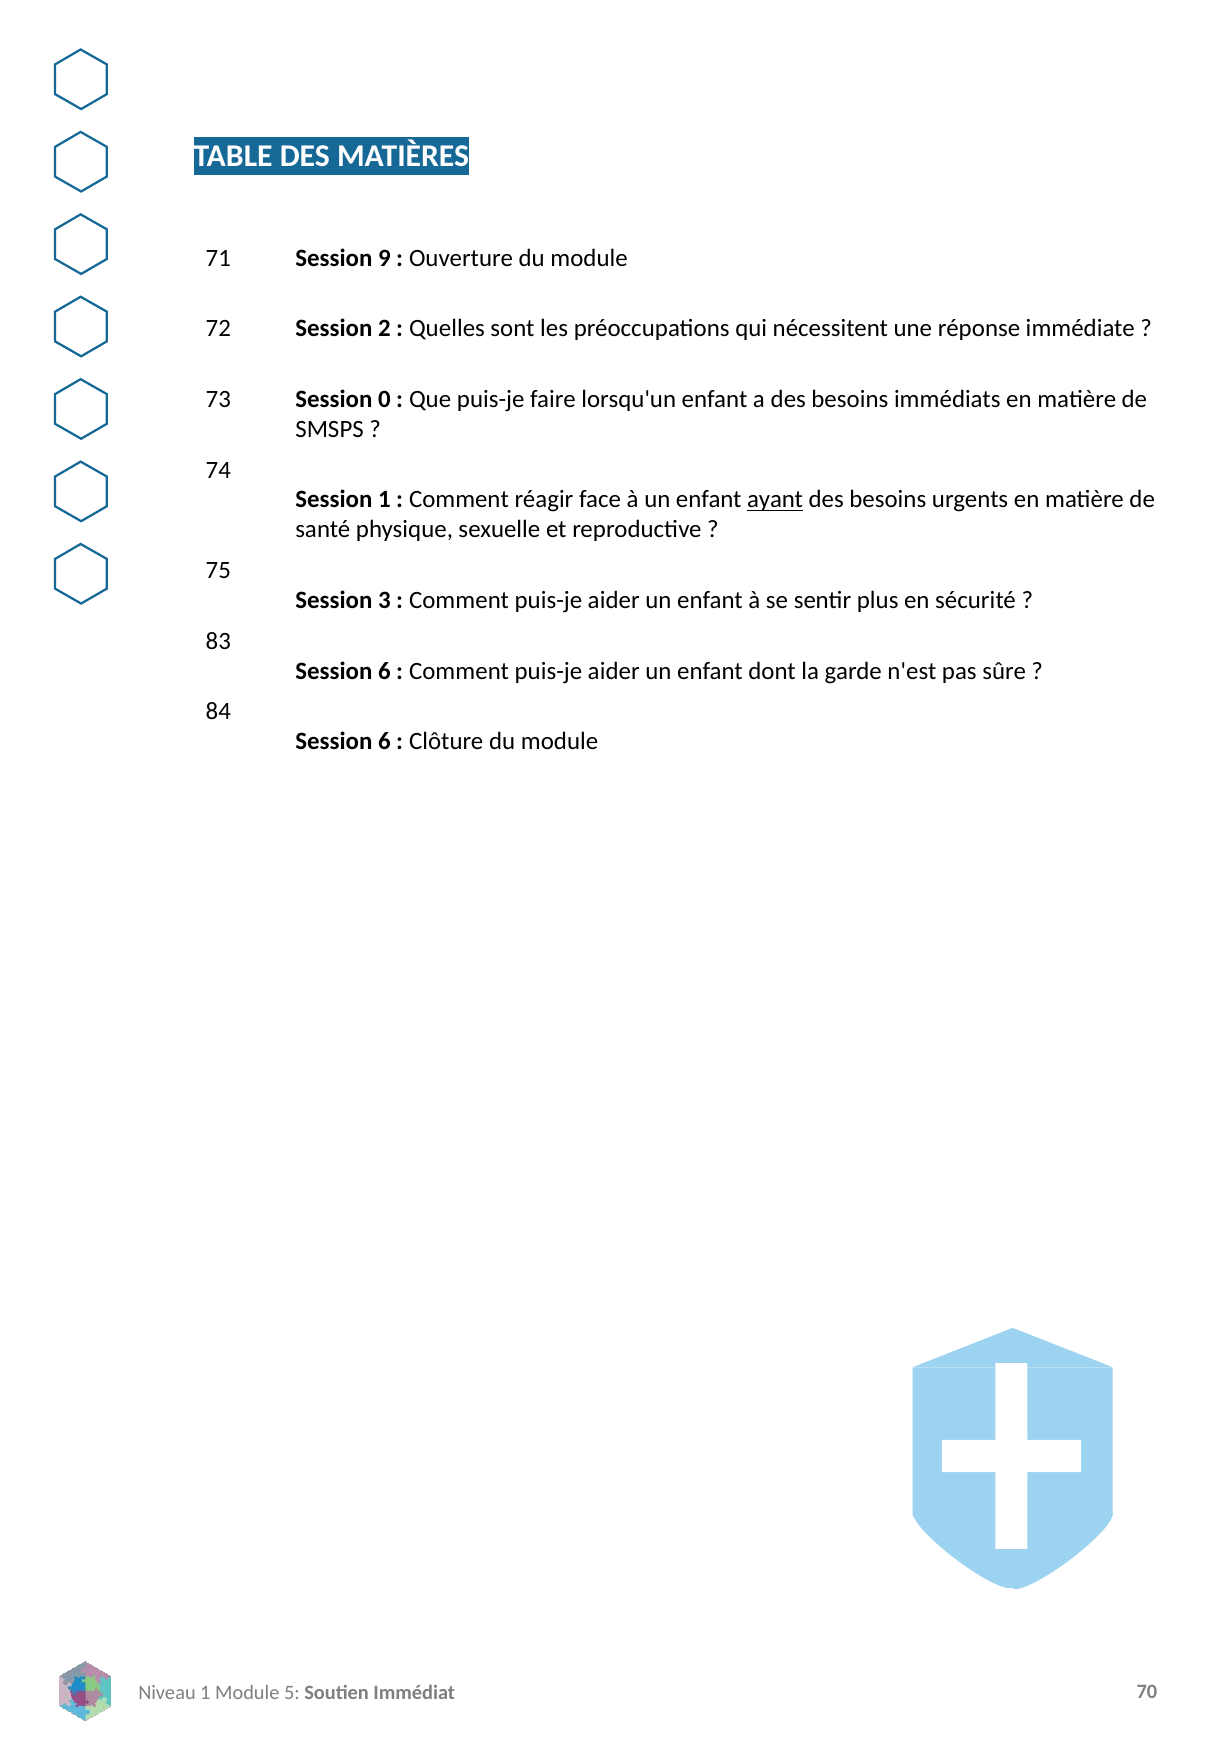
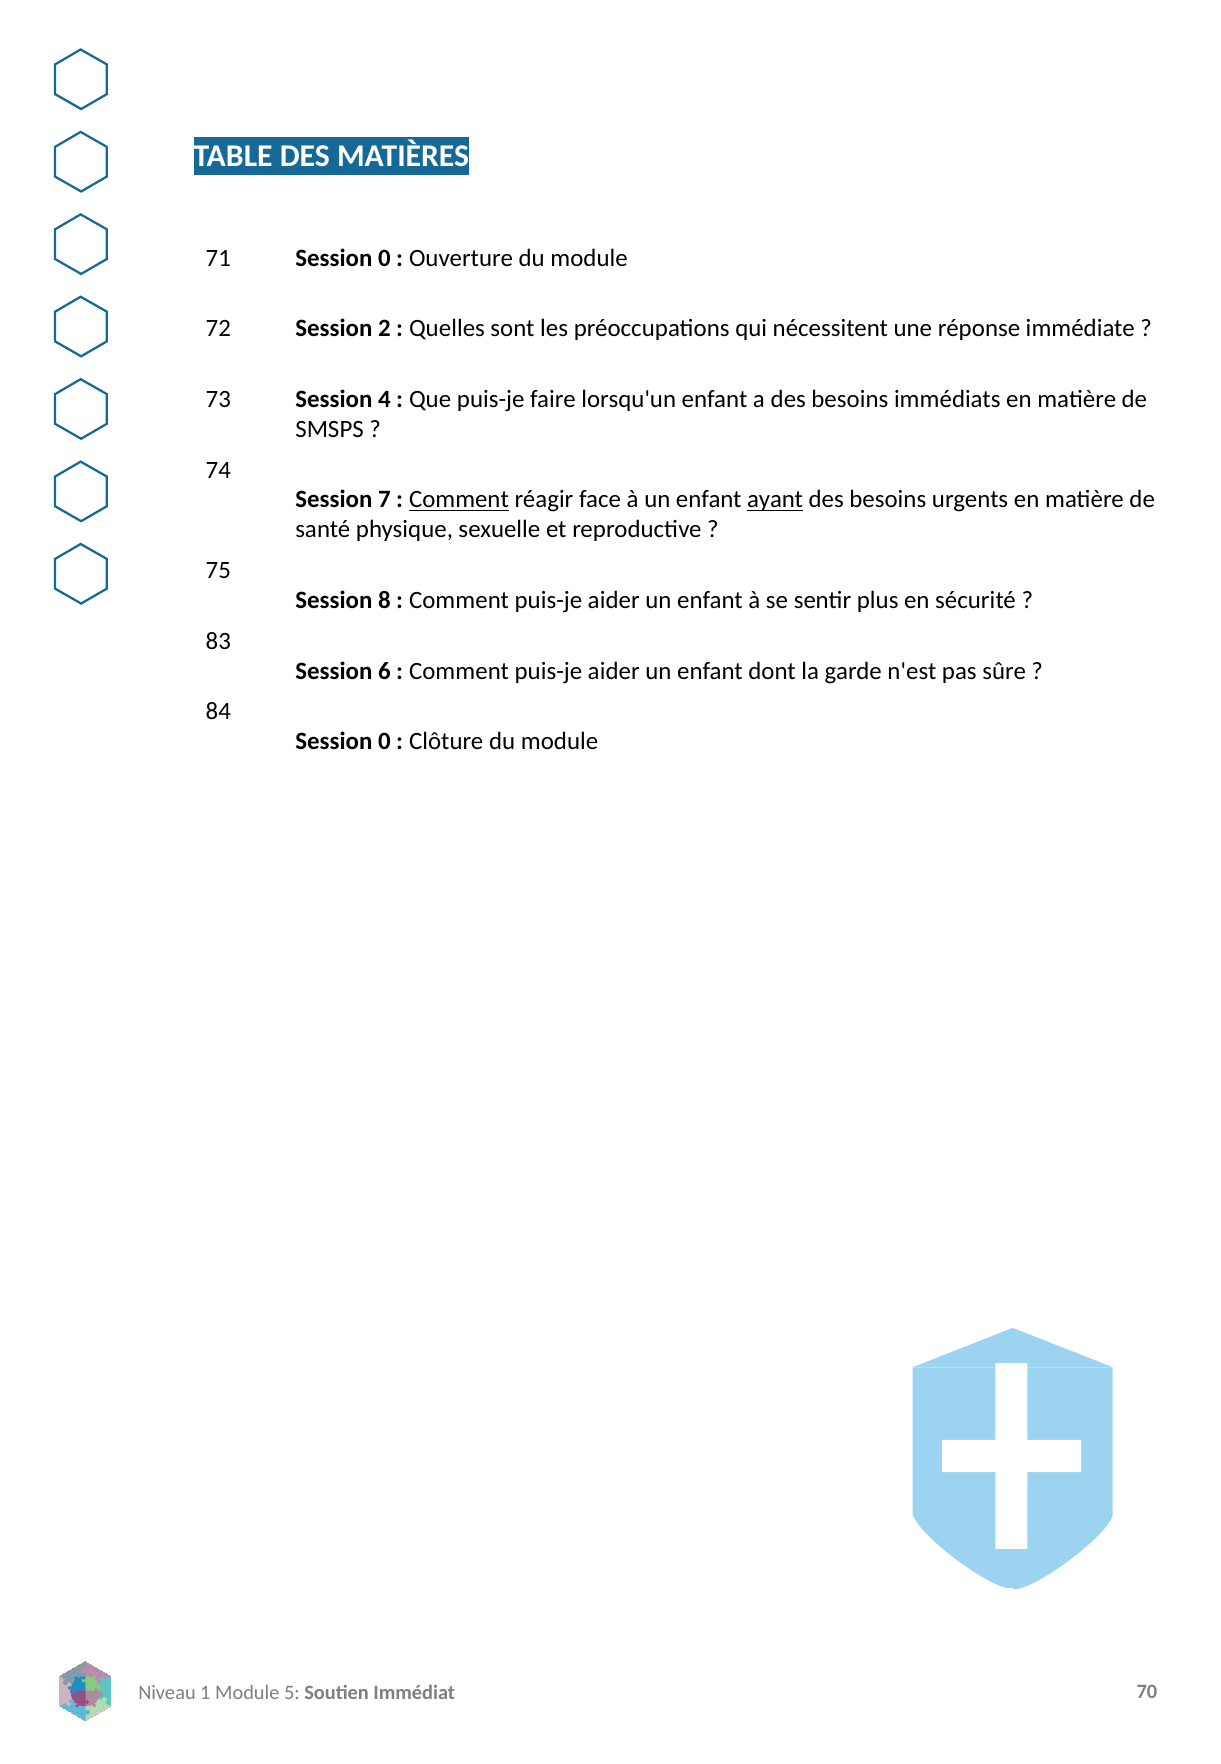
9: 9 -> 0 (384, 258)
0: 0 -> 4 (384, 399)
Session 1: 1 -> 7 (384, 500)
Comment underline: none -> present (459, 500)
3: 3 -> 8 (384, 600)
6: 6 -> 0 (384, 741)
